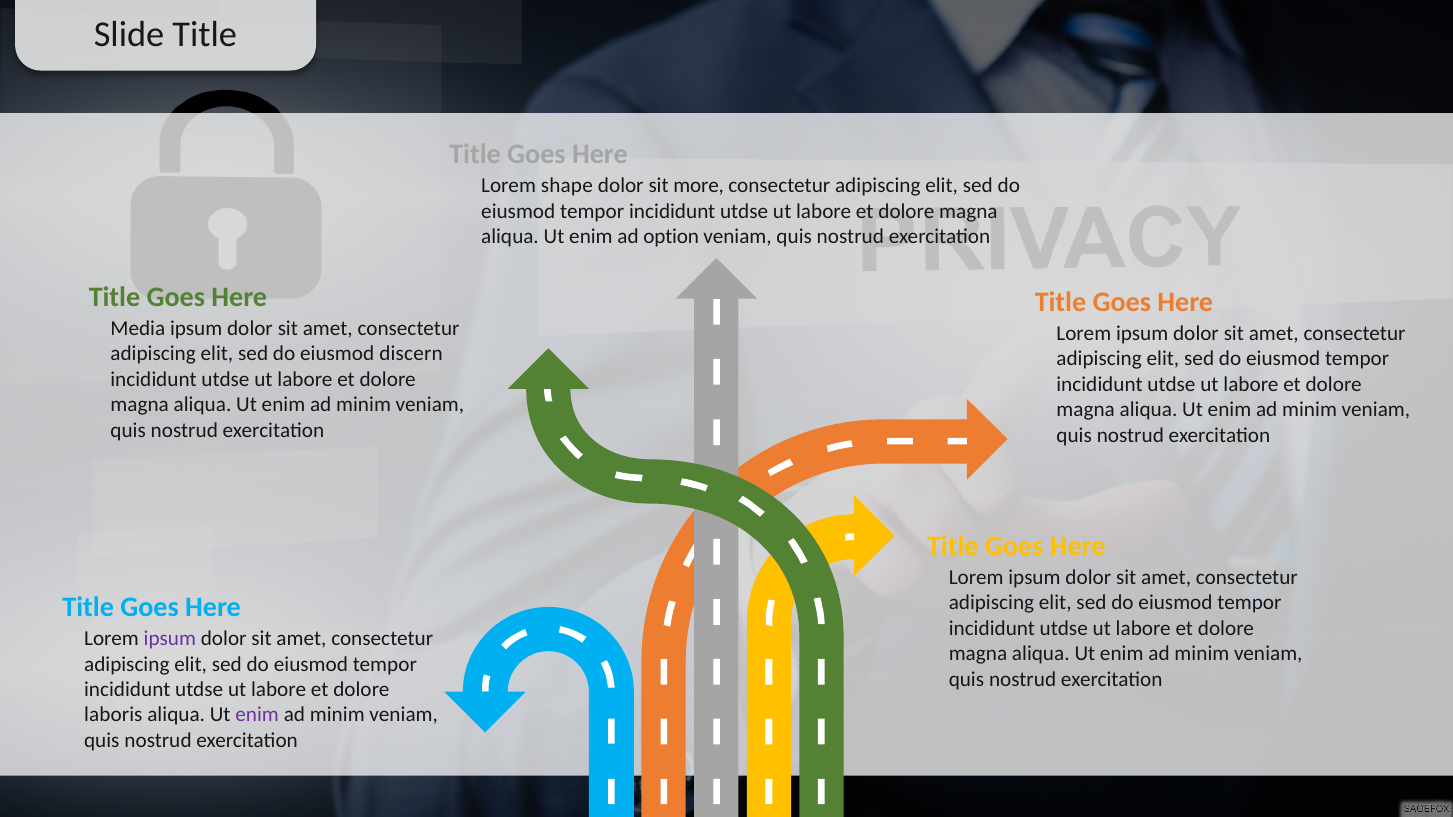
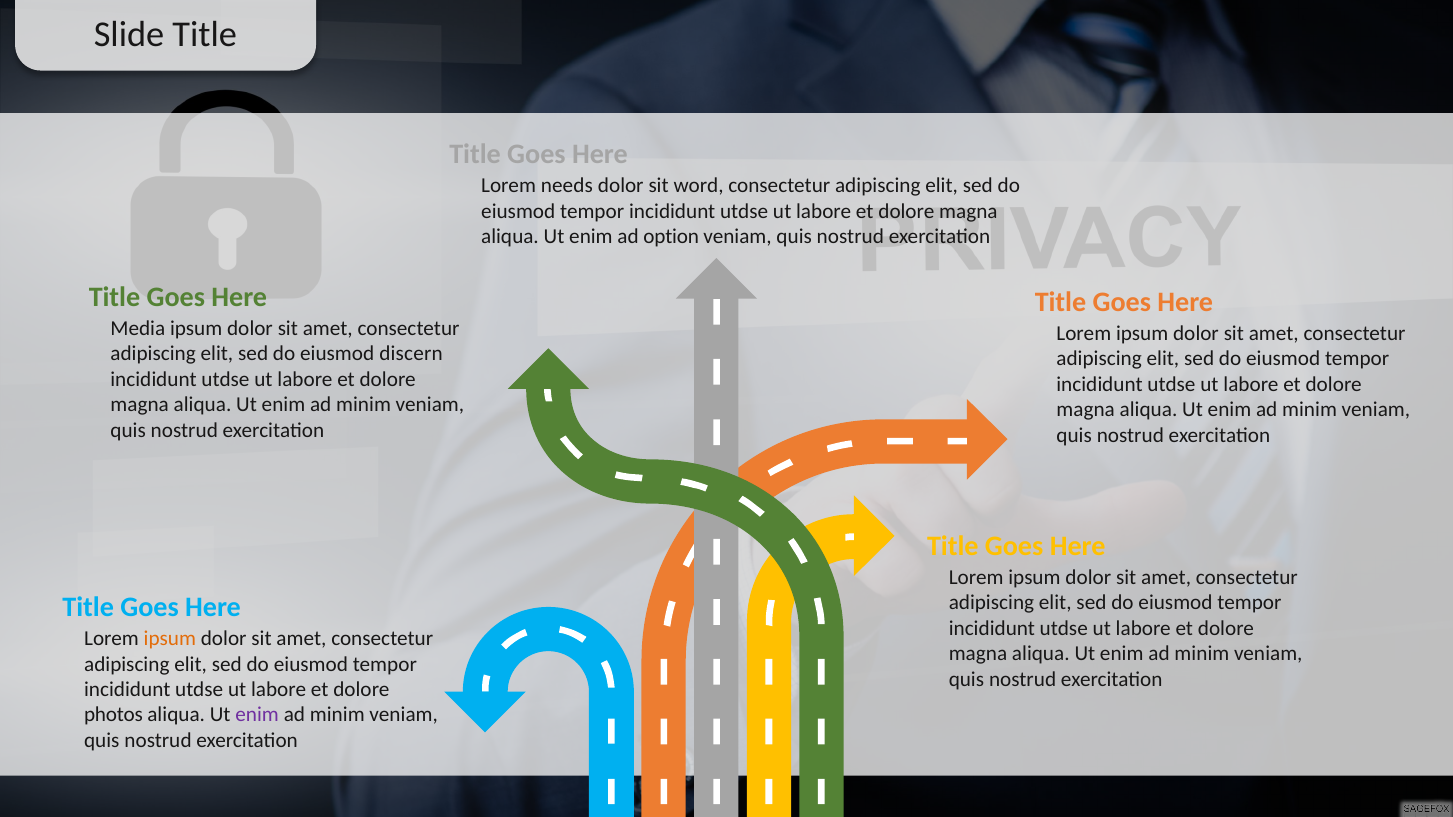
shape: shape -> needs (567, 186)
more: more -> word (699, 186)
ipsum colour: purple -> orange (170, 639)
laboris: laboris -> photos (113, 715)
